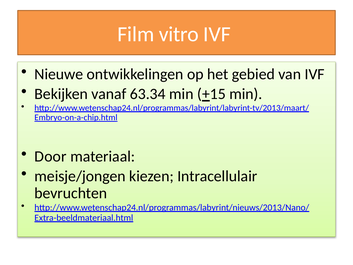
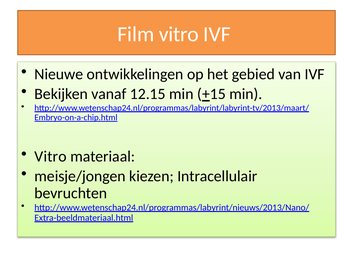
63.34: 63.34 -> 12.15 (148, 94)
Door: Door -> Vitro (51, 156)
